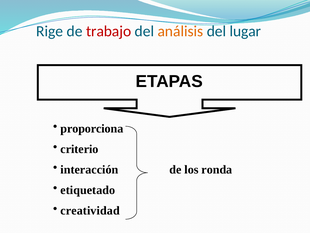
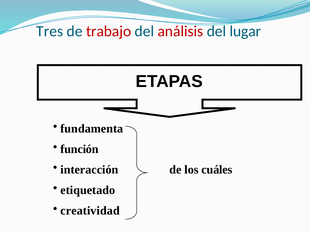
Rige: Rige -> Tres (50, 31)
análisis colour: orange -> red (180, 31)
proporciona: proporciona -> fundamenta (92, 128)
criterio: criterio -> función (80, 149)
ronda: ronda -> cuáles (217, 169)
